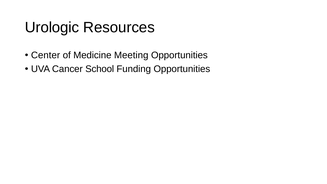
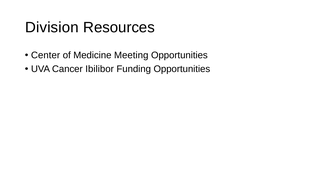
Urologic: Urologic -> Division (52, 27)
School: School -> Ibilibor (100, 69)
